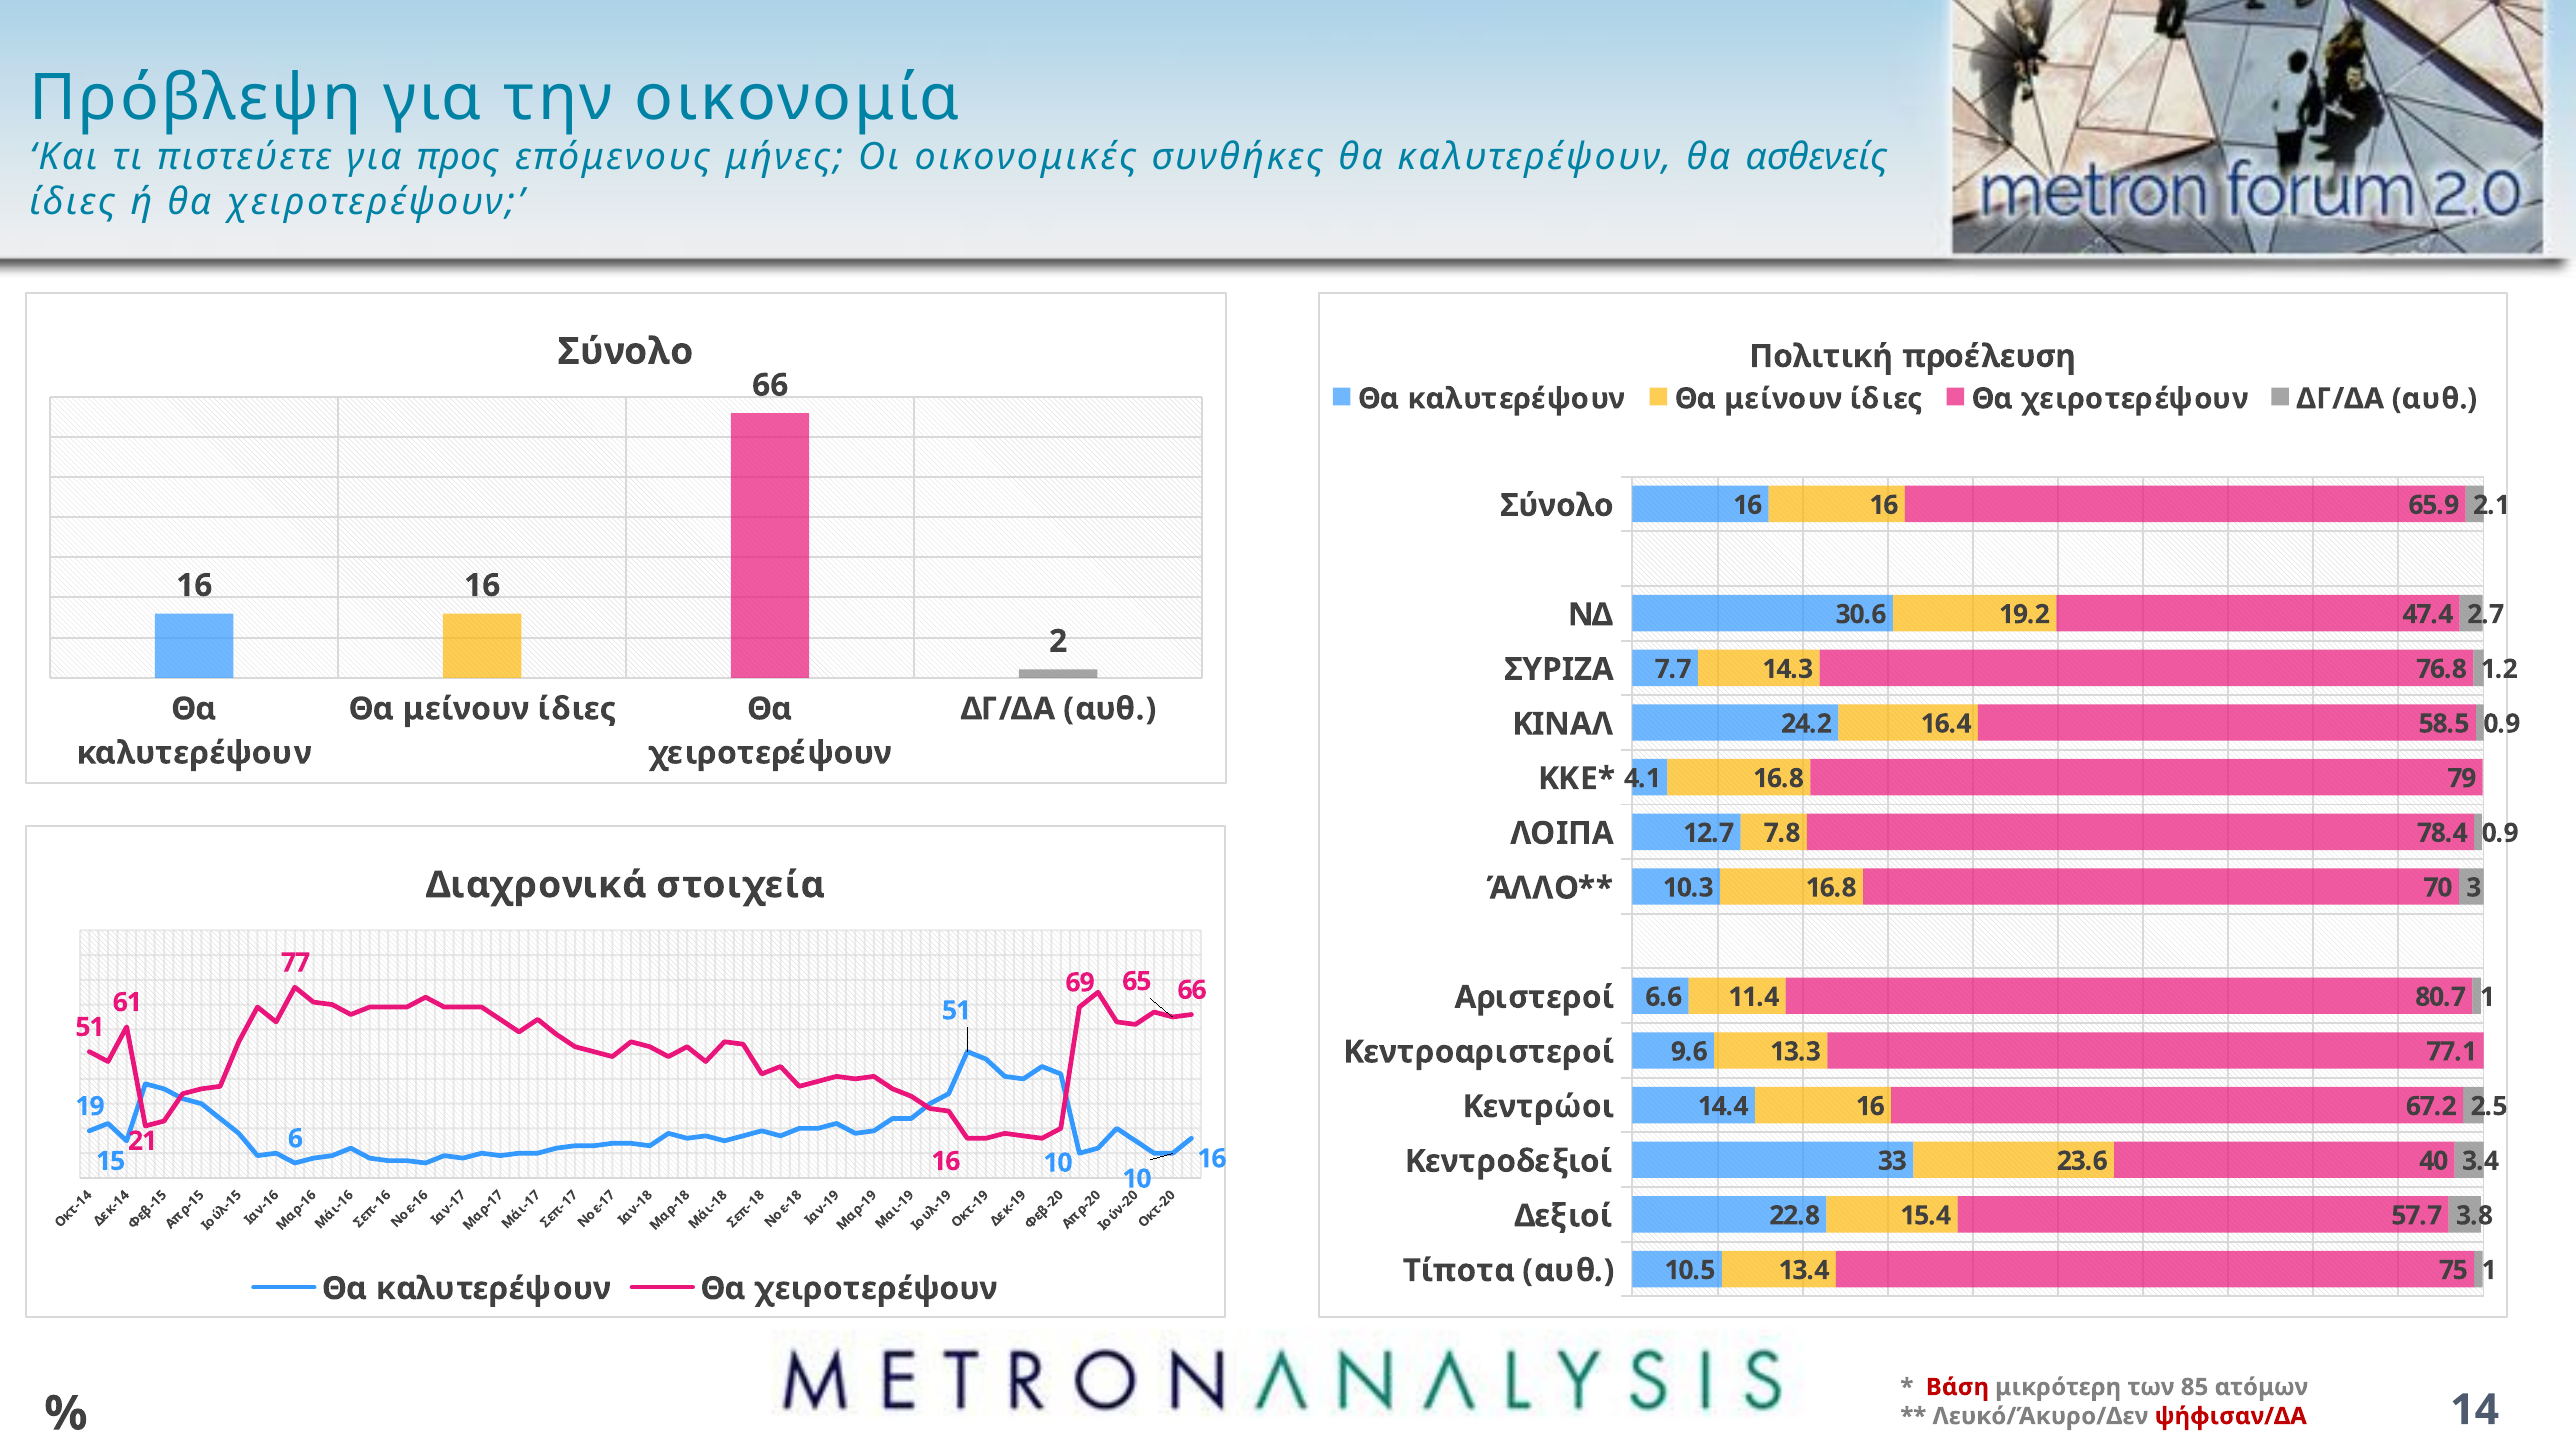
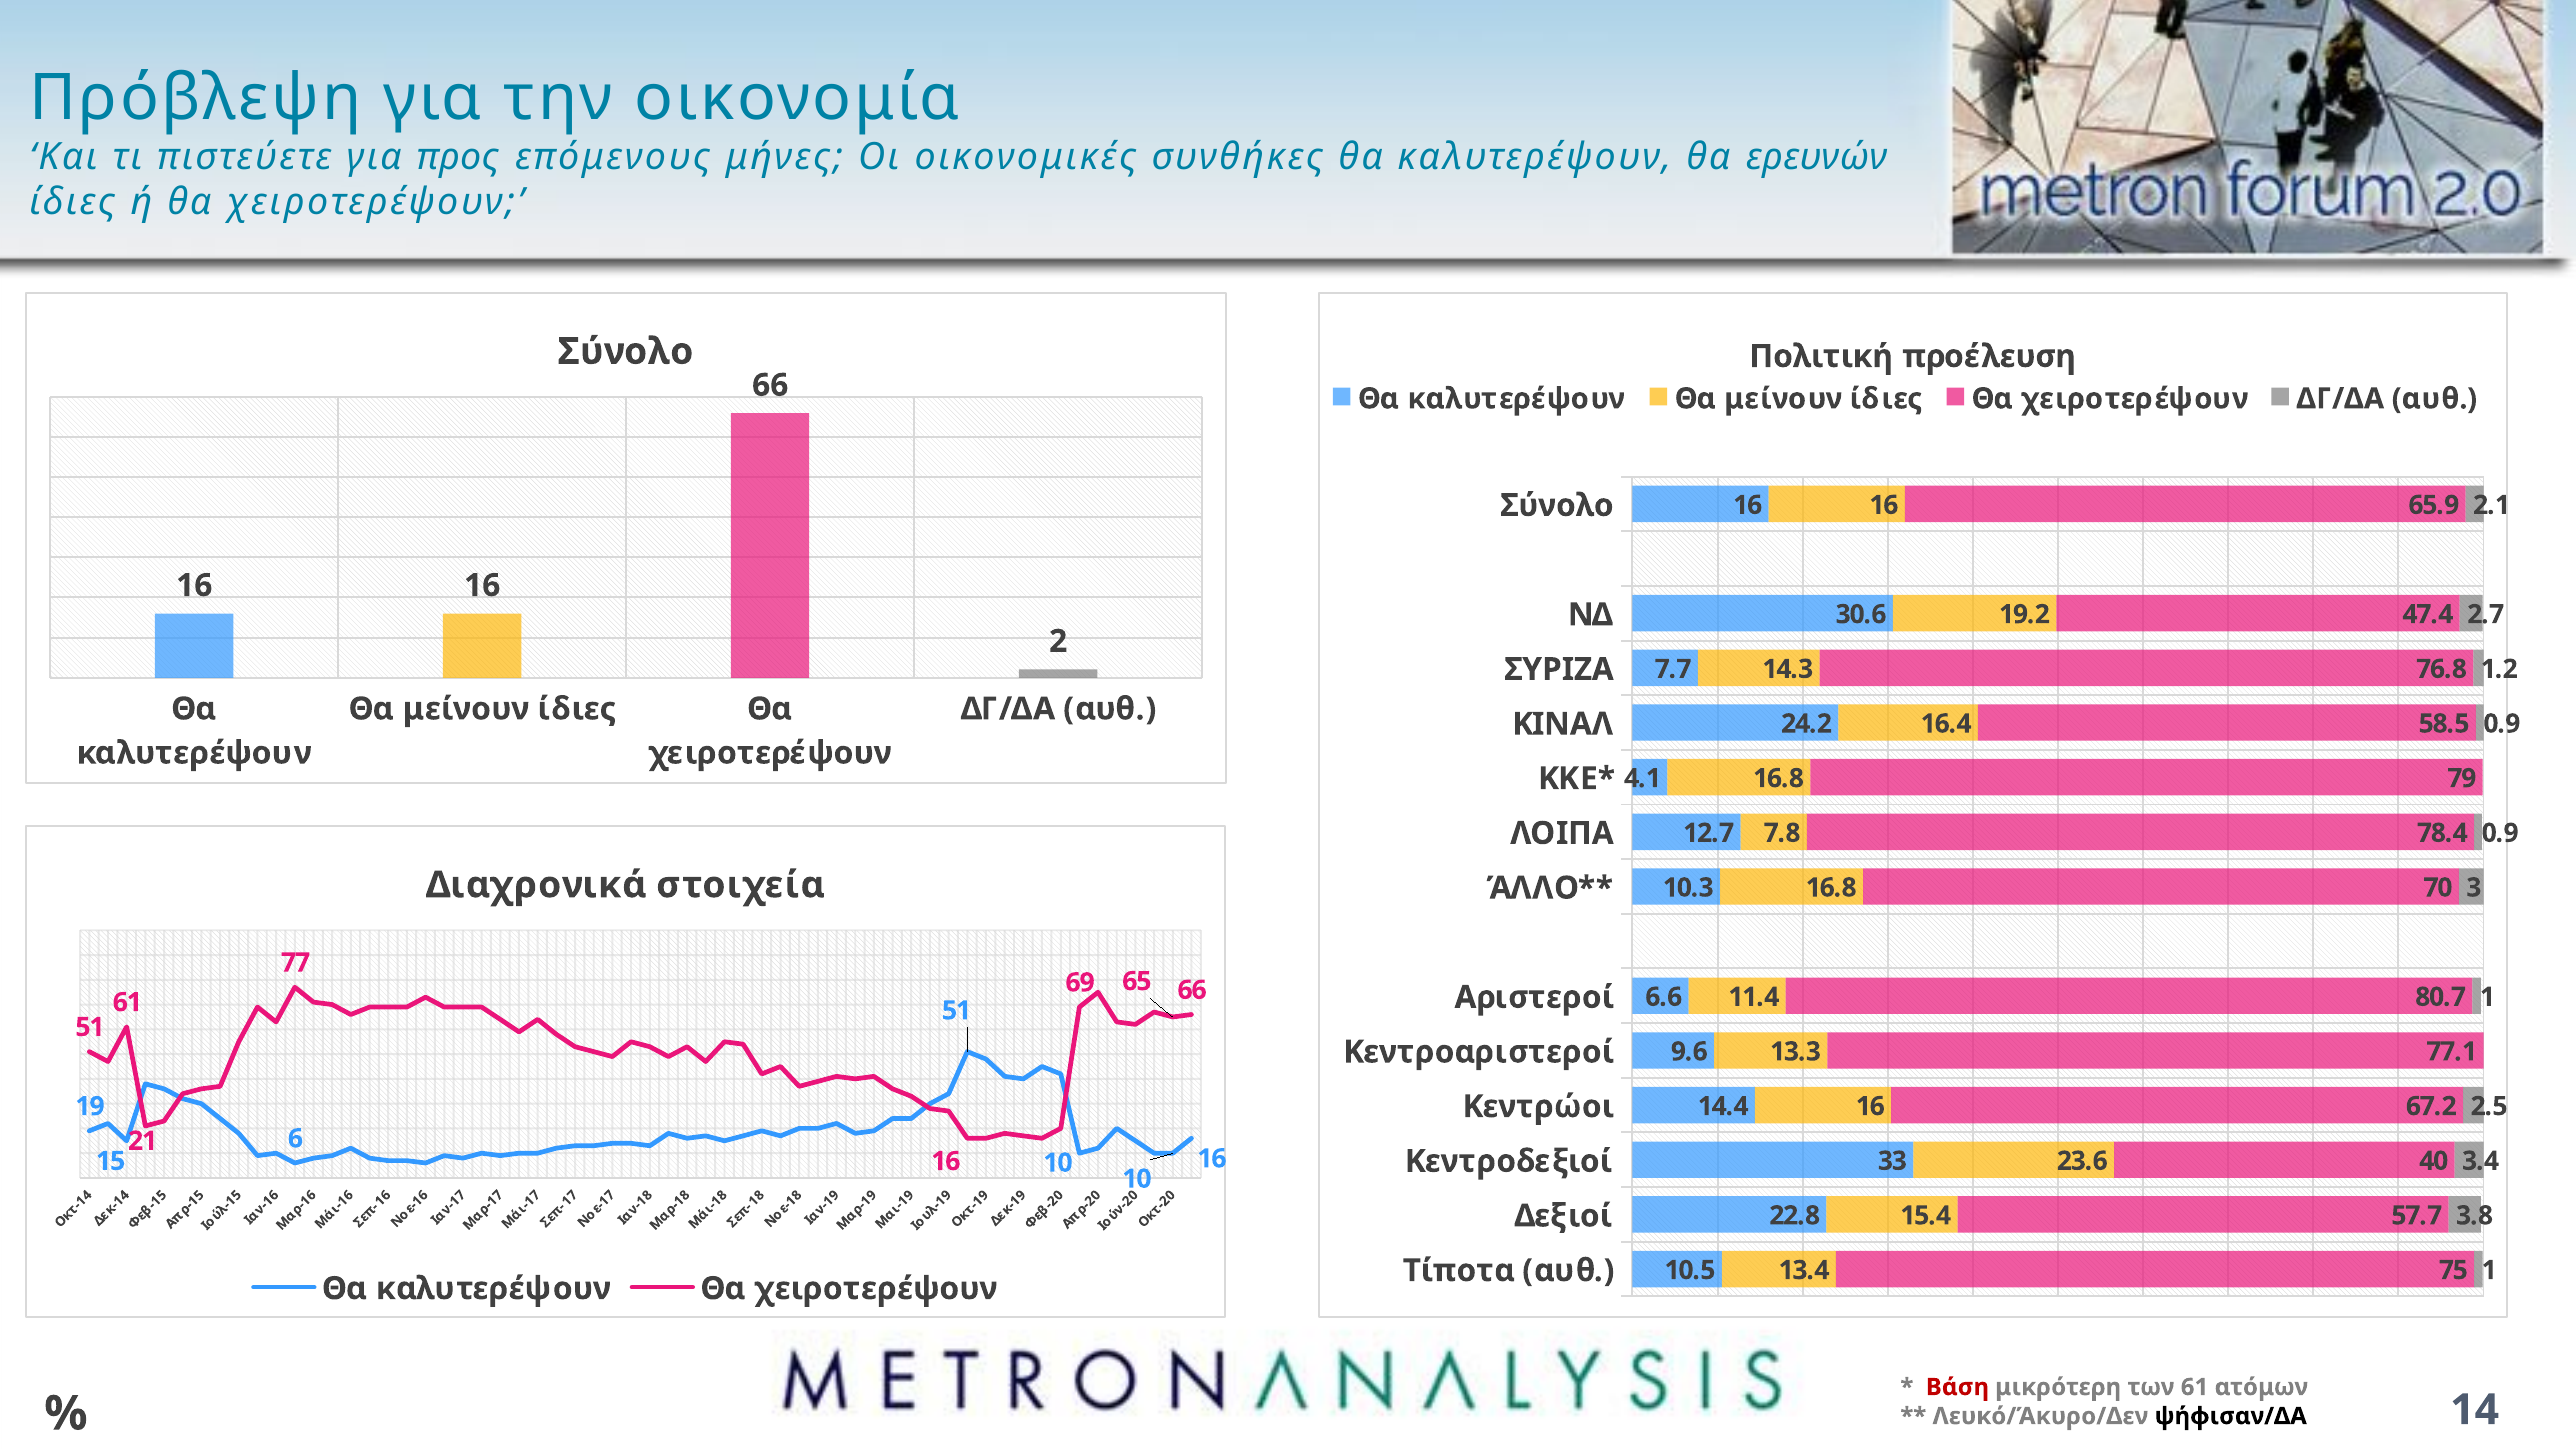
ασθενείς: ασθενείς -> ερευνών (1817, 157)
των 85: 85 -> 61 (2195, 1387)
ψήφισαν/ΔΑ colour: red -> black (2231, 1416)
